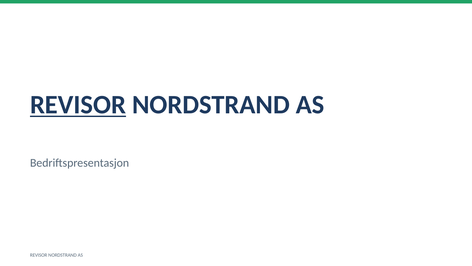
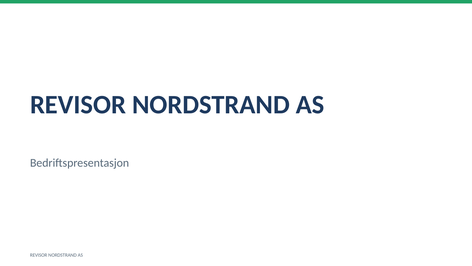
REVISOR underline: present -> none (78, 105)
